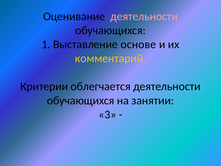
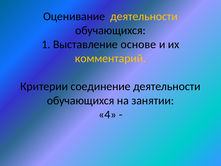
деятельности colour: pink -> yellow (144, 16)
облегчается: облегчается -> соединение (101, 86)
3: 3 -> 4 (107, 114)
